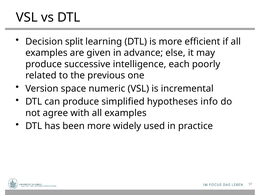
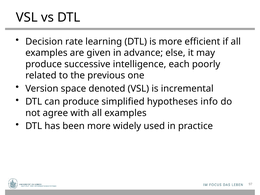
split: split -> rate (74, 42)
numeric: numeric -> denoted (107, 89)
